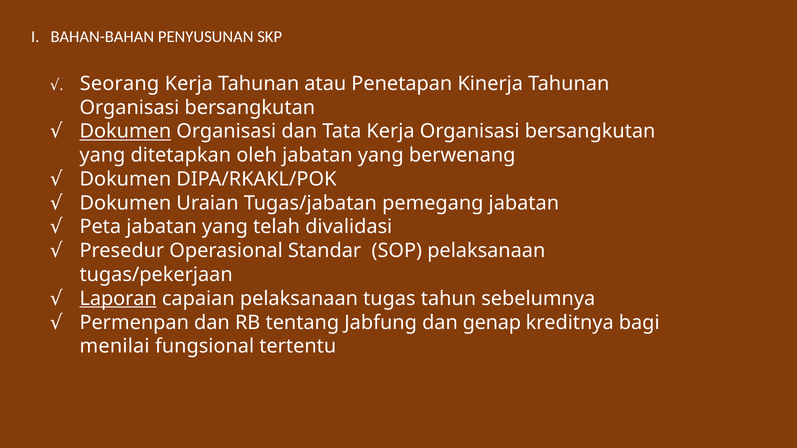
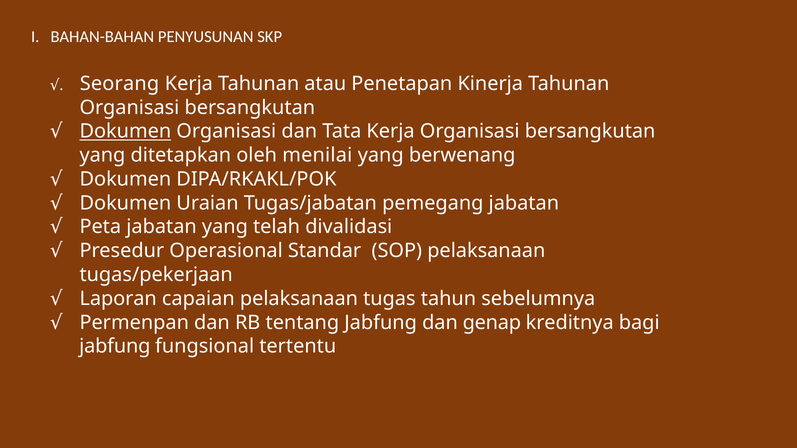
oleh jabatan: jabatan -> menilai (317, 155)
Laporan underline: present -> none (118, 299)
menilai: menilai -> jabfung (115, 347)
